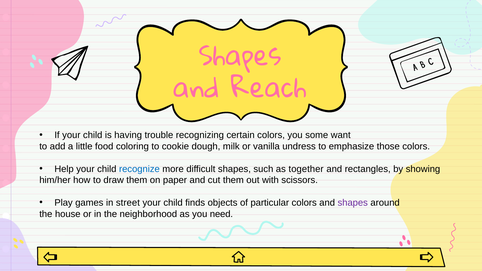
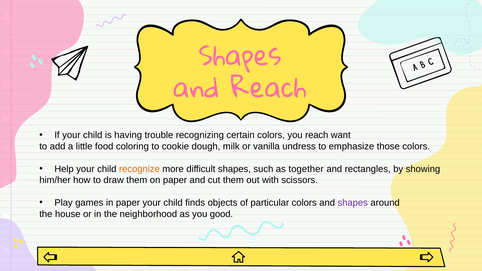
you some: some -> reach (317, 135)
recognize colour: blue -> orange (139, 169)
in street: street -> paper (128, 203)
need: need -> good (221, 214)
